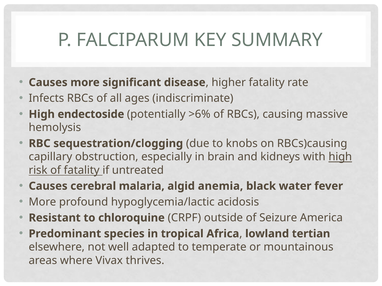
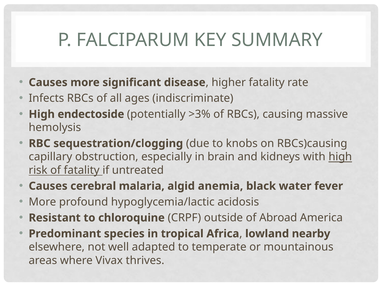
>6%: >6% -> >3% (199, 114)
Seizure: Seizure -> Abroad (278, 218)
tertian: tertian -> nearby (311, 234)
